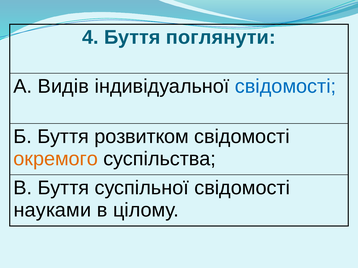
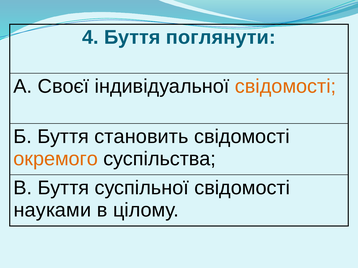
Видів: Видів -> Своєї (63, 87)
свідомості colour: blue -> orange (286, 87)
розвитком: розвитком -> становить (141, 137)
